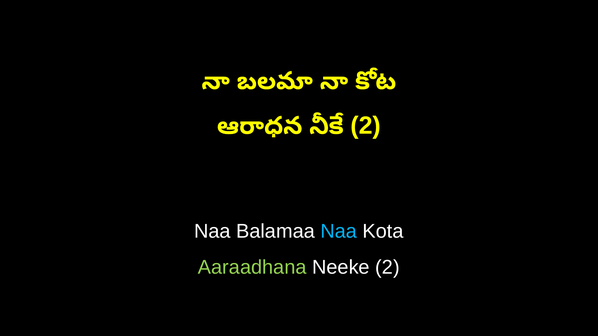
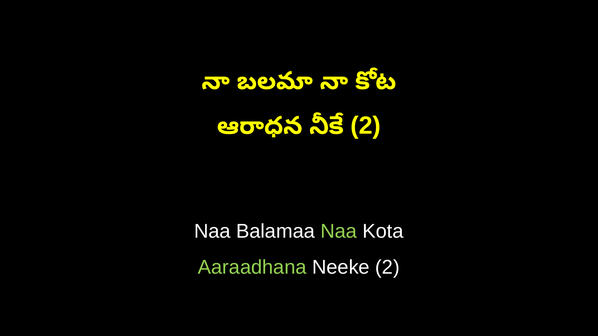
Naa colour: light blue -> light green (339, 232)
